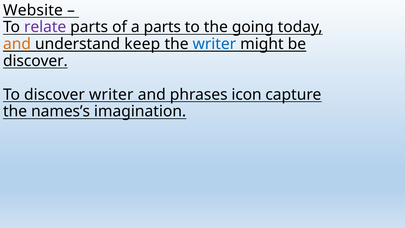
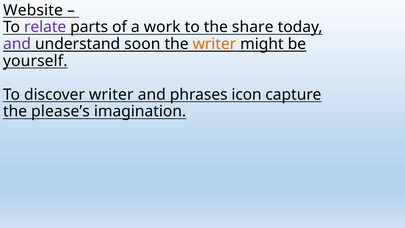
a parts: parts -> work (162, 27)
going: going -> share (253, 27)
and colour: orange -> purple (17, 44)
keep: keep -> soon (142, 44)
writer colour: blue -> orange (214, 44)
discover: discover -> yourself (35, 61)
names’s: names’s -> please’s (60, 111)
